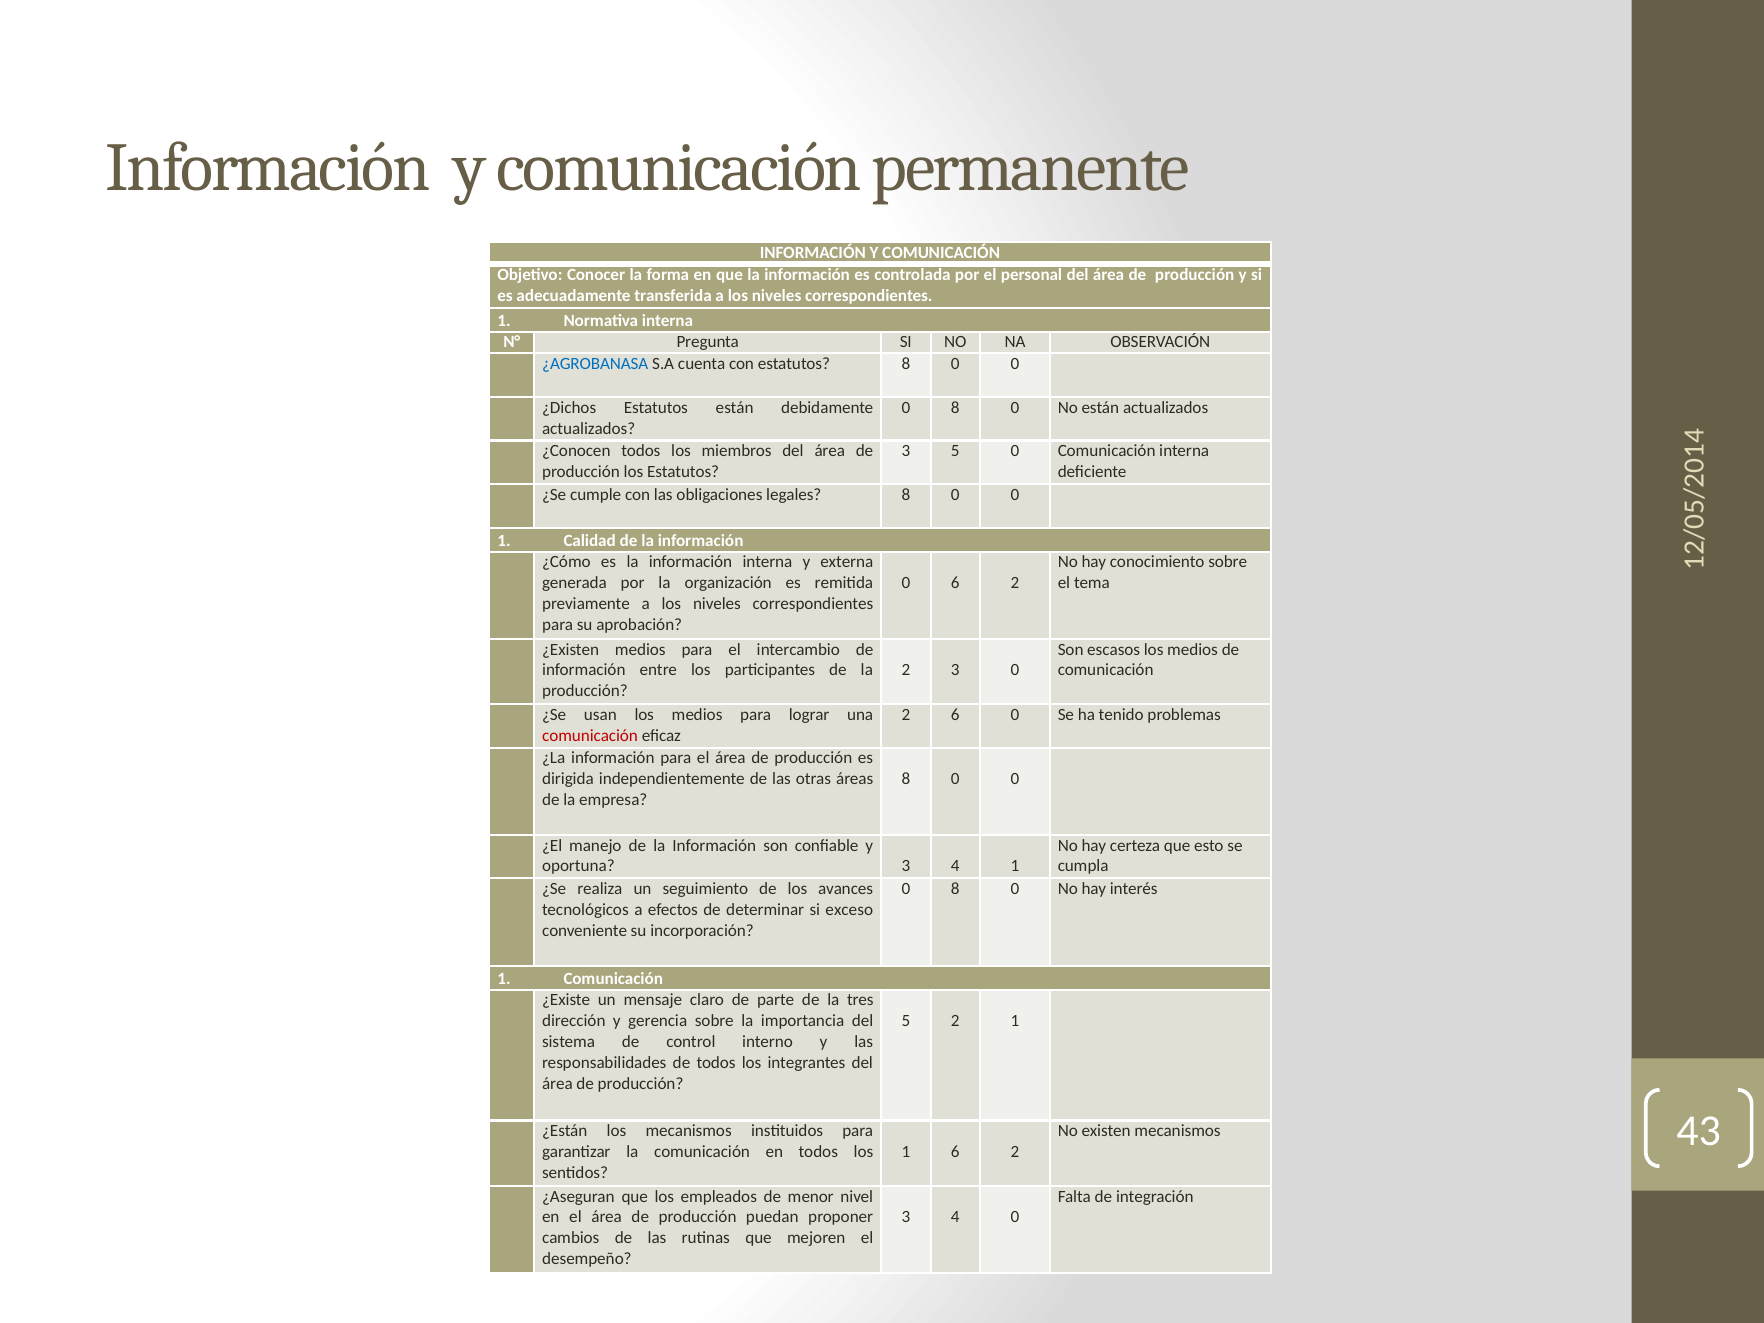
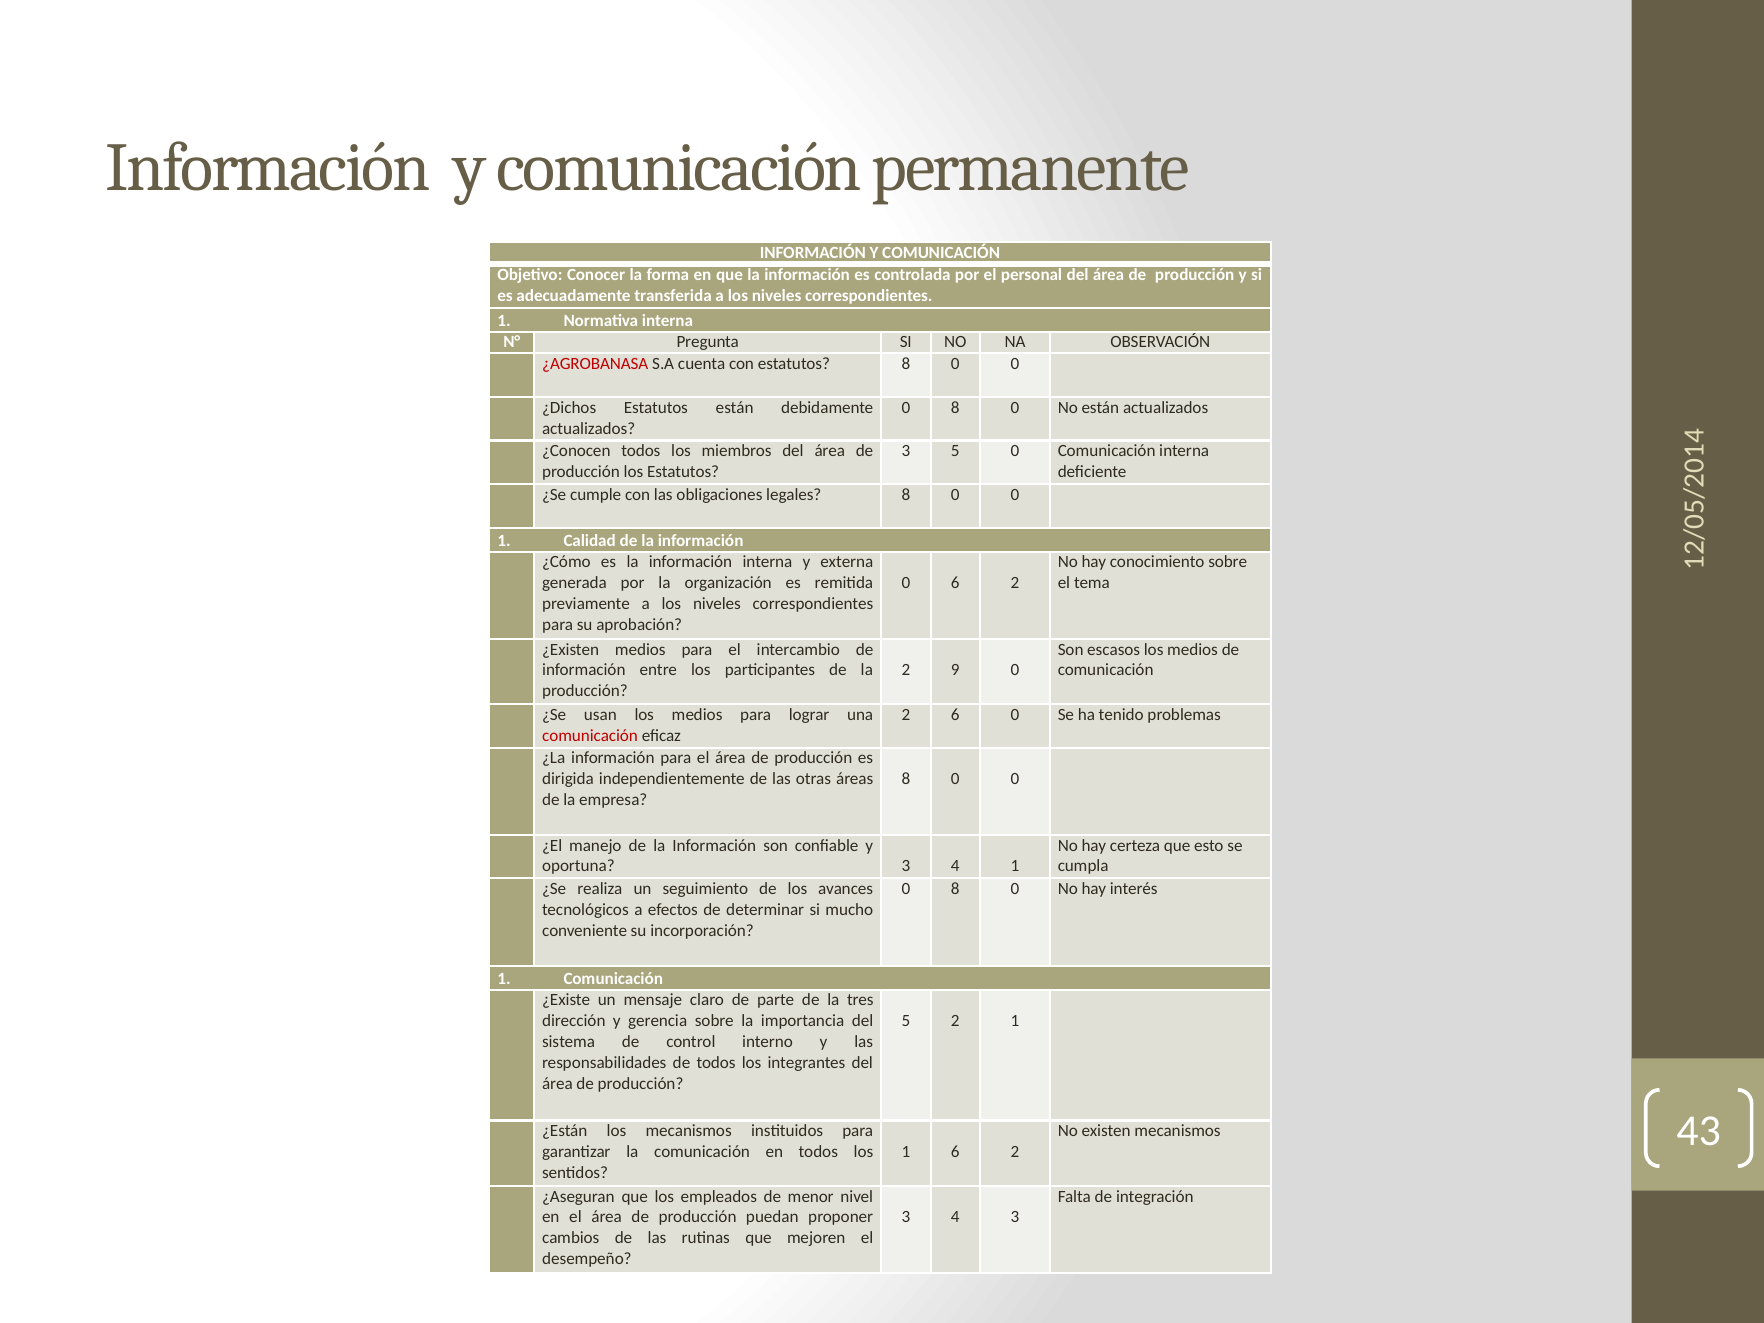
¿AGROBANASA colour: blue -> red (595, 364)
2 3: 3 -> 9 (955, 670)
exceso: exceso -> mucho (849, 910)
4 0: 0 -> 3 (1015, 1217)
